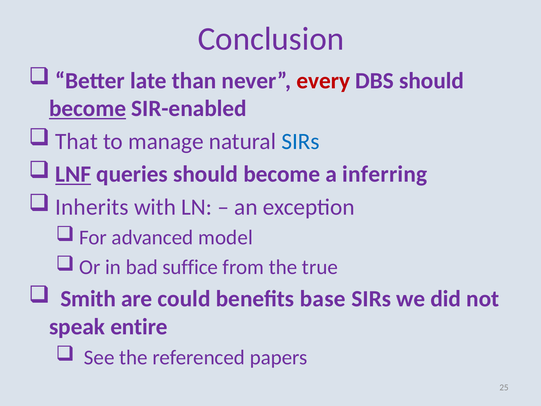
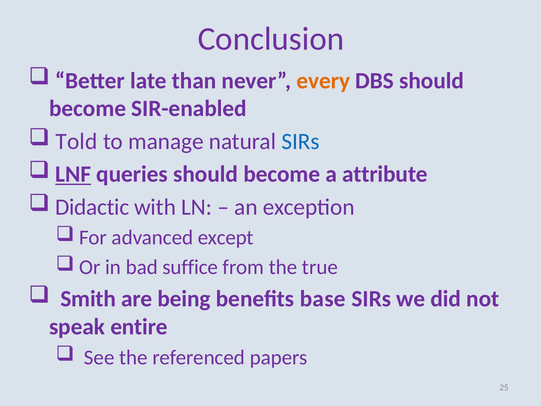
every colour: red -> orange (323, 81)
become underline: present -> none (88, 109)
That: That -> Told (76, 141)
inferring: inferring -> attribute (385, 174)
Inherits: Inherits -> Didactic (92, 207)
model: model -> except (226, 238)
could: could -> being (184, 299)
